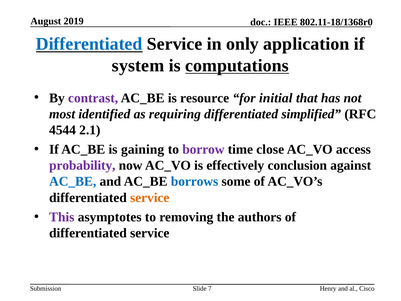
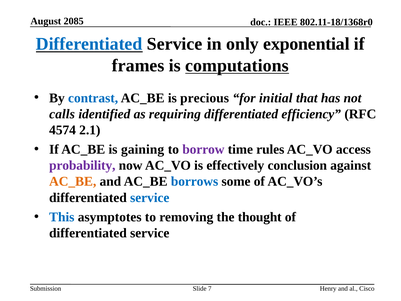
2019: 2019 -> 2085 (74, 21)
application: application -> exponential (306, 44)
system: system -> frames (138, 65)
contrast colour: purple -> blue (93, 98)
resource: resource -> precious (205, 98)
most: most -> calls (62, 114)
simplified: simplified -> efficiency (311, 114)
4544: 4544 -> 4574 (63, 130)
close: close -> rules (270, 149)
AC_BE colour: blue -> orange (73, 181)
service colour: orange -> blue (150, 197)
This colour: purple -> blue (62, 217)
authors: authors -> thought (260, 217)
